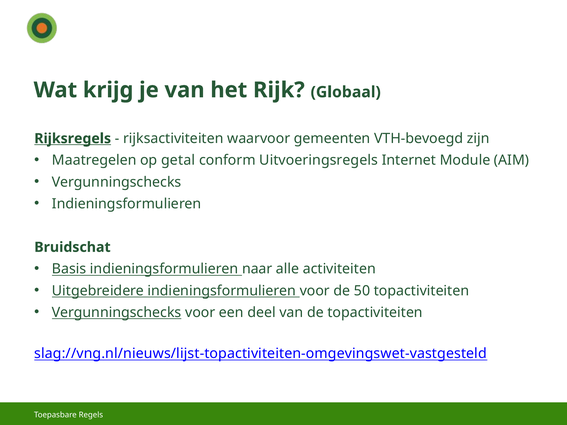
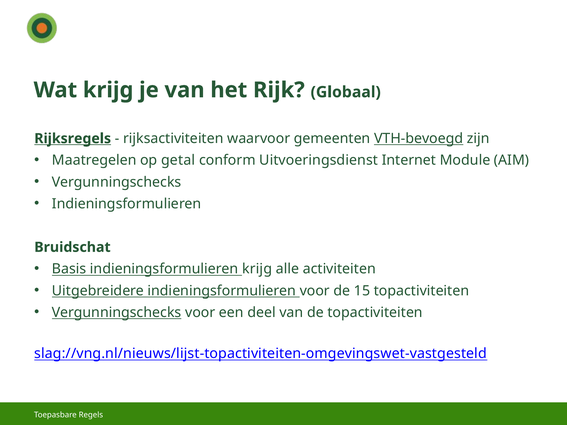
VTH-bevoegd underline: none -> present (419, 139)
Uitvoeringsregels: Uitvoeringsregels -> Uitvoeringsdienst (319, 160)
indieningsformulieren naar: naar -> krijg (257, 269)
50: 50 -> 15 (362, 291)
